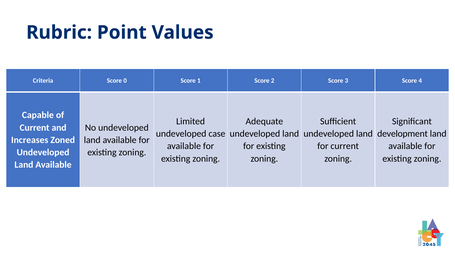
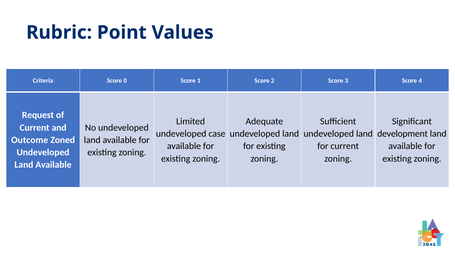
Capable: Capable -> Request (38, 115)
Increases: Increases -> Outcome (30, 140)
